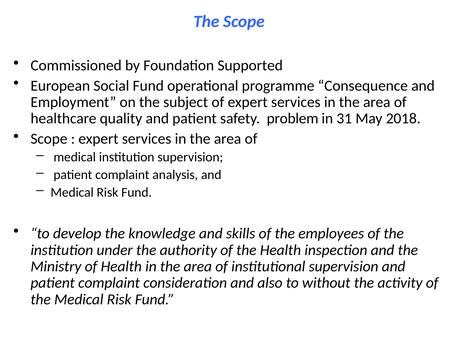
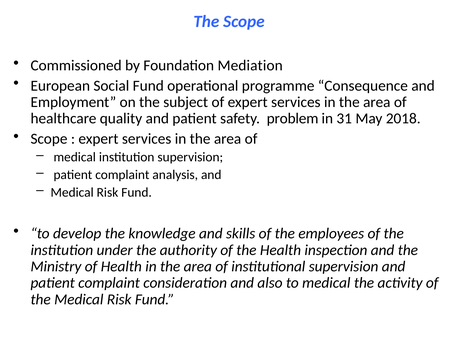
Supported: Supported -> Mediation (250, 66)
to without: without -> medical (326, 283)
